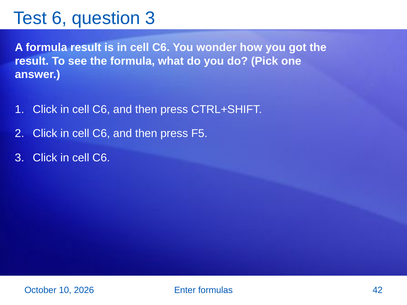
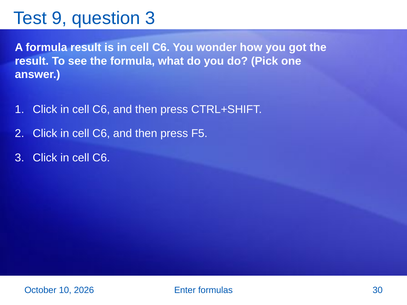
6: 6 -> 9 (59, 18)
42: 42 -> 30 (378, 290)
